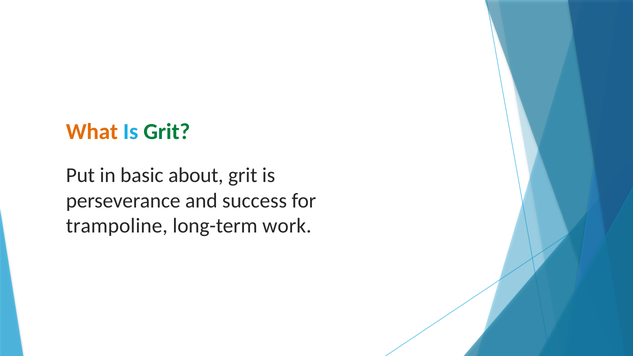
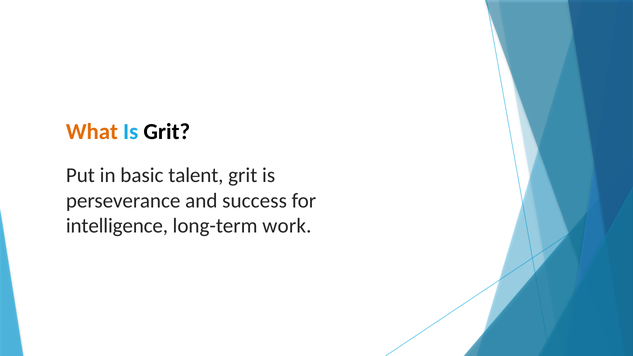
Grit colour: green -> black (167, 132)
about: about -> talent (196, 175)
trampoline: trampoline -> intelligence (117, 226)
